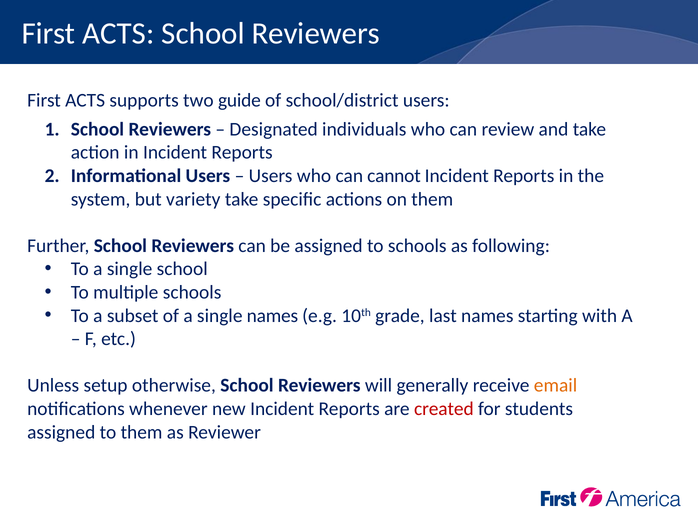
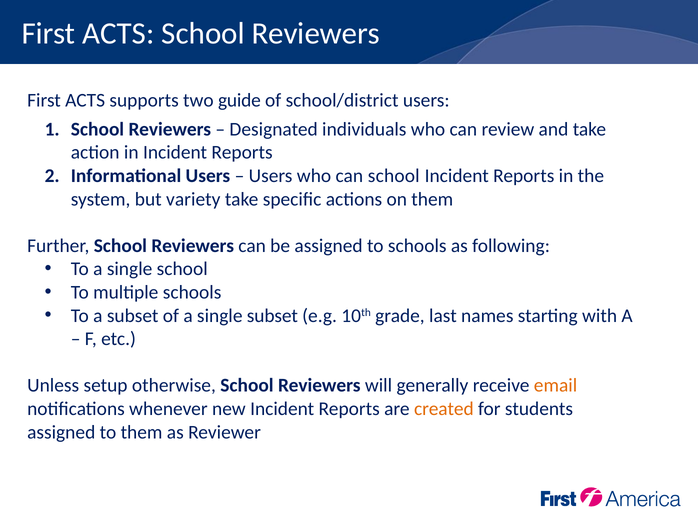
can cannot: cannot -> school (394, 176)
single names: names -> subset (272, 315)
created colour: red -> orange (444, 408)
